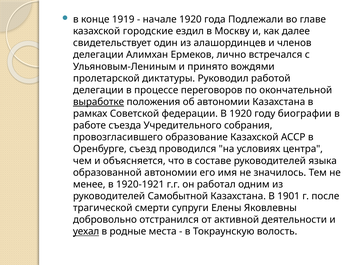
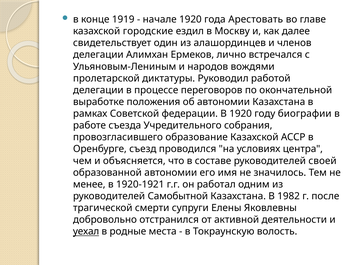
Подлежали: Подлежали -> Арестовать (256, 19)
принято: принято -> народов (208, 66)
выработке underline: present -> none (99, 102)
языка: языка -> своей (323, 161)
1901: 1901 -> 1982 (289, 196)
